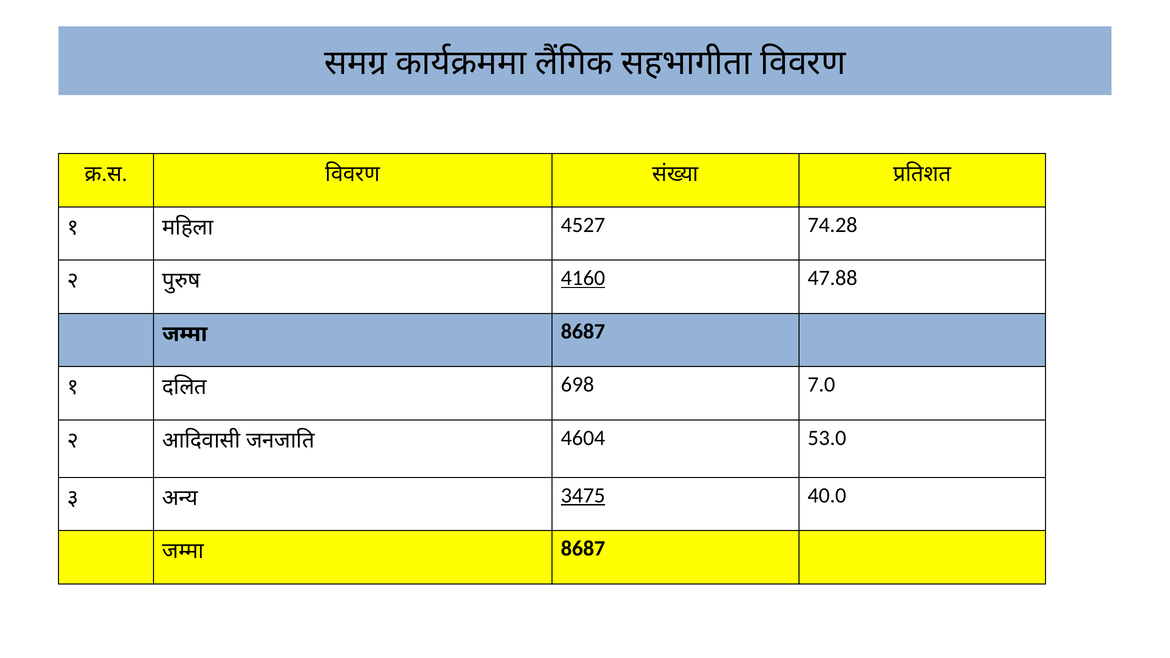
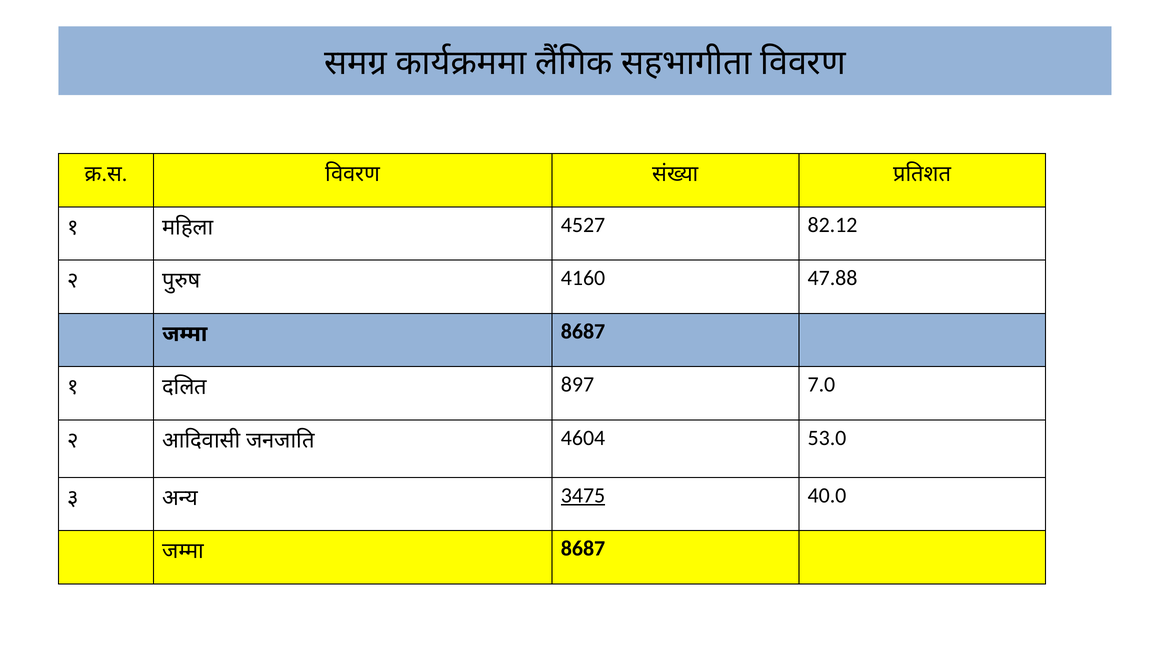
74.28: 74.28 -> 82.12 (832, 225)
4160 underline: present -> none (583, 278)
698: 698 -> 897 (577, 385)
